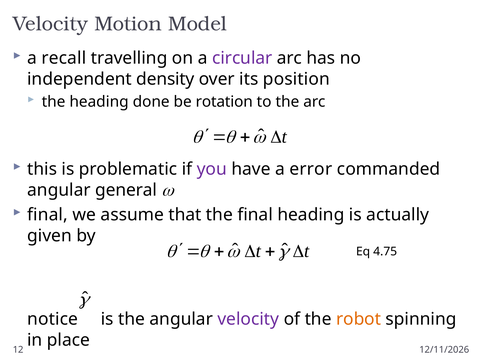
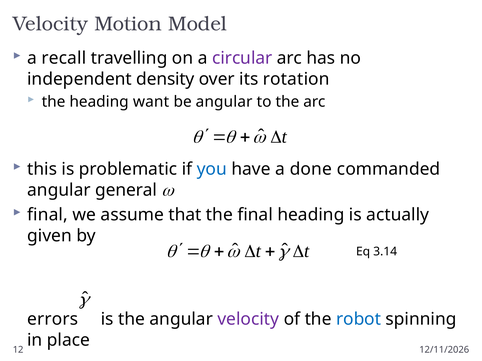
position: position -> rotation (296, 79)
done: done -> want (151, 102)
be rotation: rotation -> angular (224, 102)
you colour: purple -> blue (212, 169)
error: error -> done (311, 169)
4.75: 4.75 -> 3.14 (385, 252)
notice: notice -> errors (53, 320)
robot colour: orange -> blue (359, 320)
